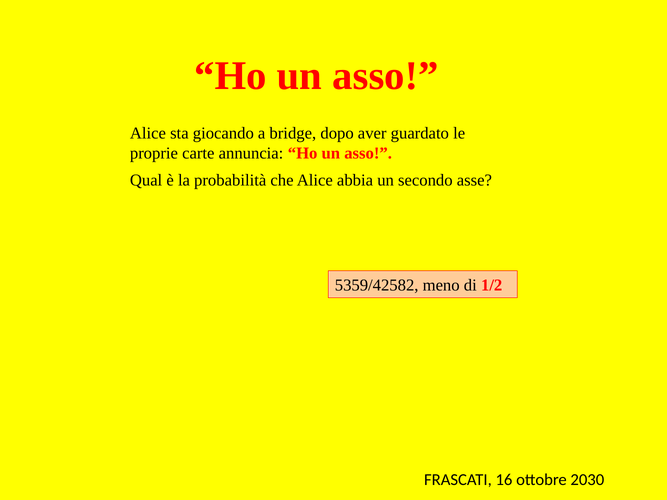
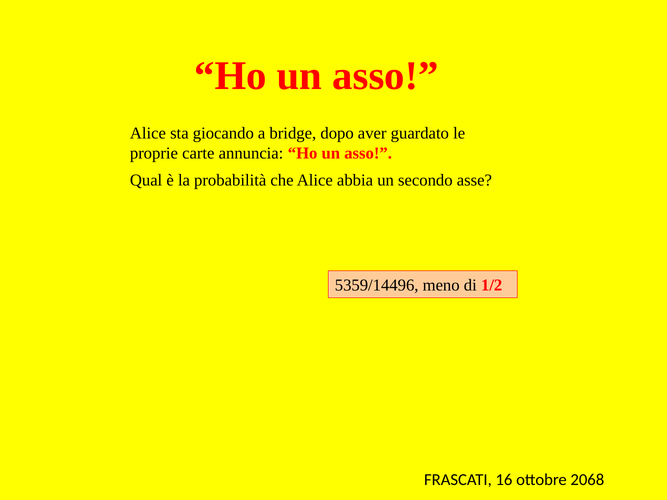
5359/42582: 5359/42582 -> 5359/14496 (377, 286)
2030: 2030 -> 2068 (587, 480)
